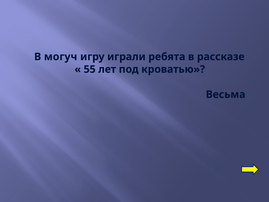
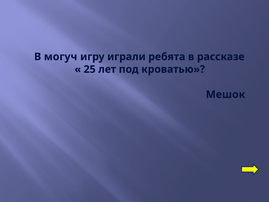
55: 55 -> 25 (90, 69)
Весьма: Весьма -> Мешок (226, 94)
